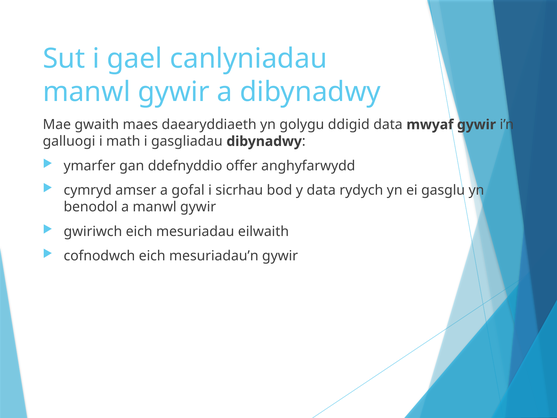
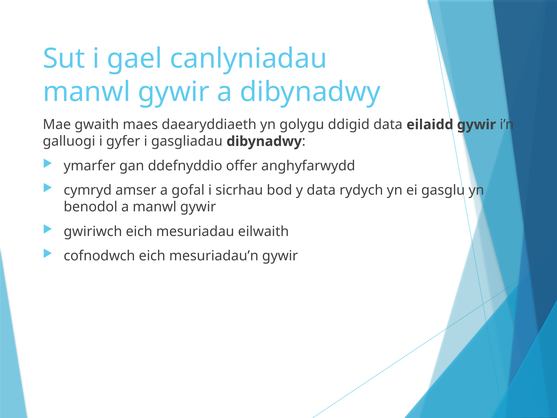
mwyaf: mwyaf -> eilaidd (430, 125)
math: math -> gyfer (123, 141)
